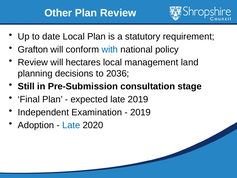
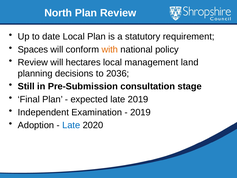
Other: Other -> North (58, 13)
Grafton: Grafton -> Spaces (33, 49)
with colour: blue -> orange (110, 49)
